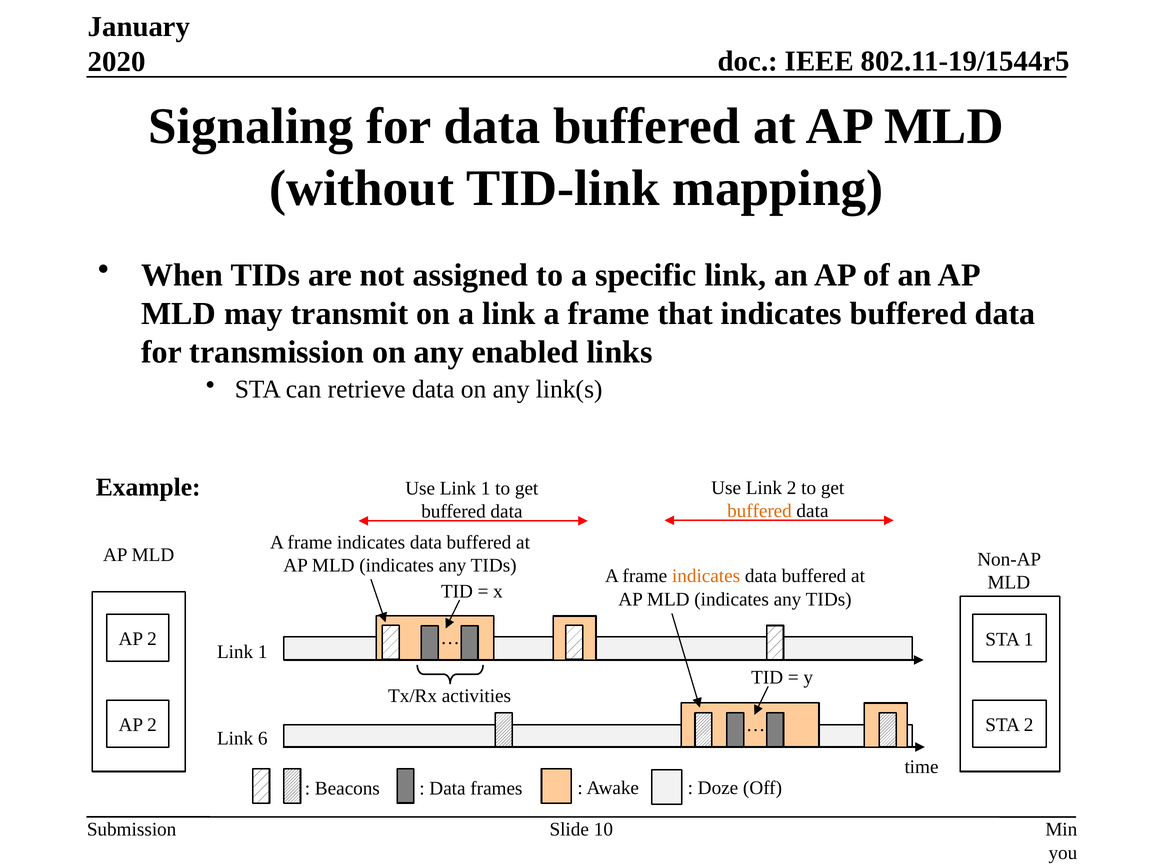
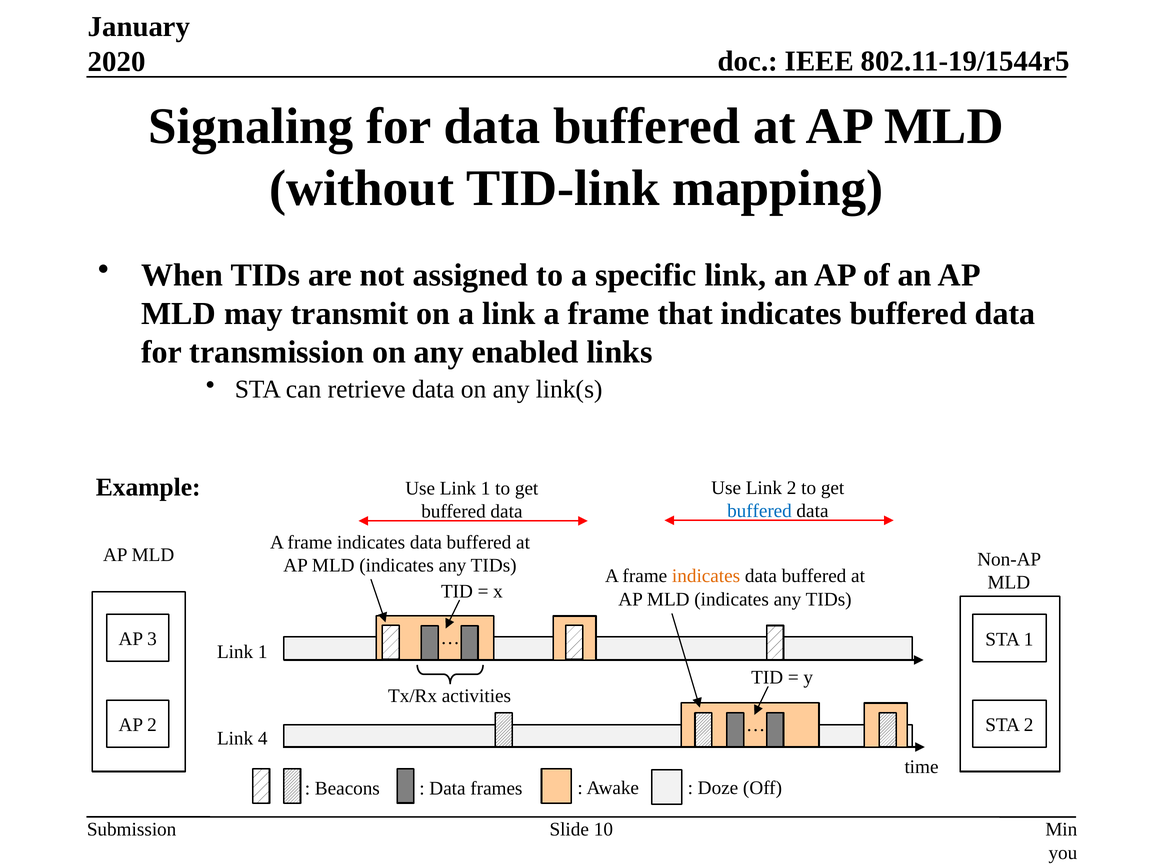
buffered colour: orange -> blue (759, 511)
2: 2 -> 3 (152, 639)
6: 6 -> 4 (263, 738)
